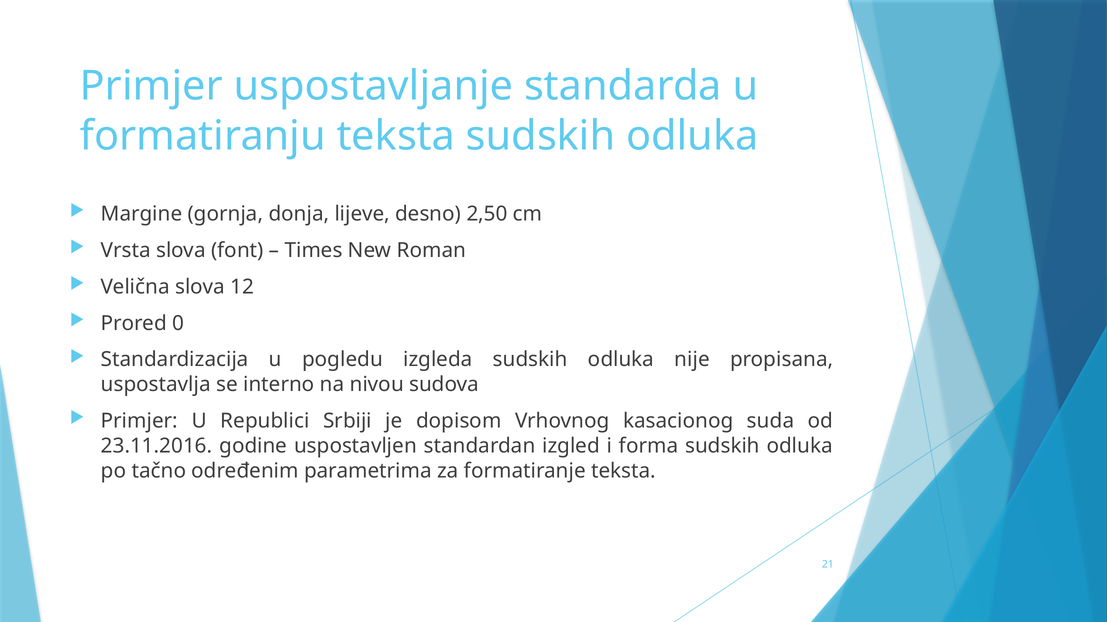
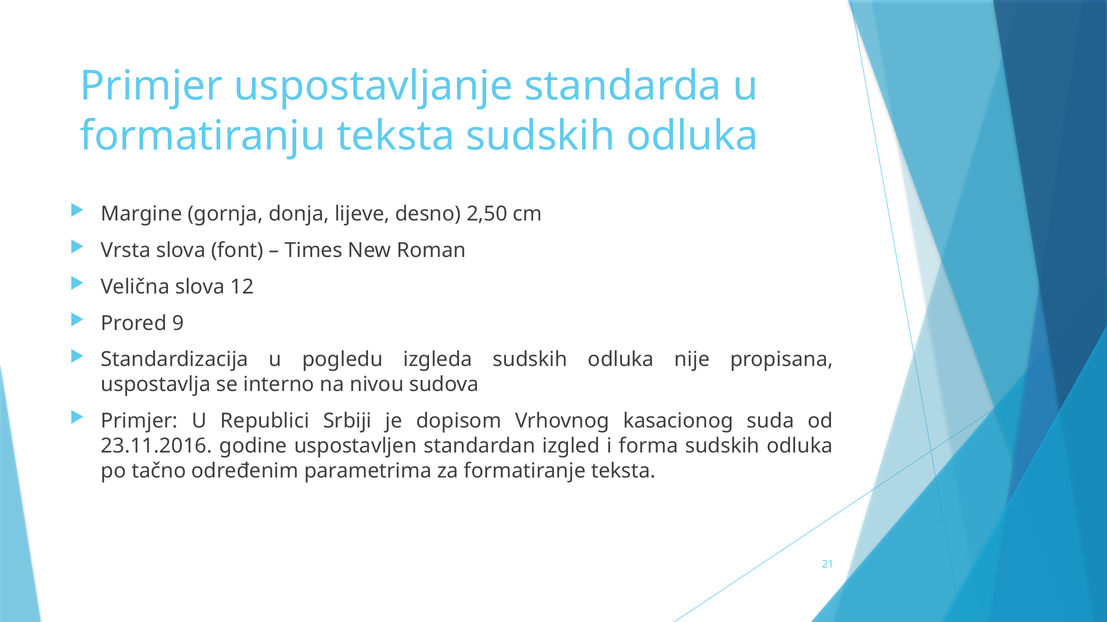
0: 0 -> 9 (178, 324)
